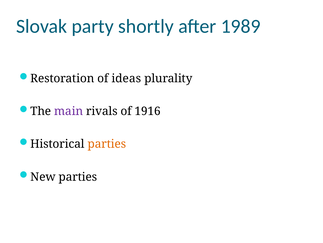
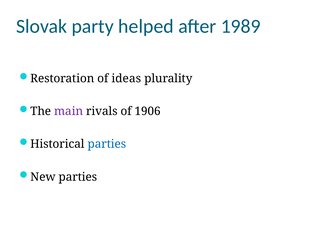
shortly: shortly -> helped (146, 26)
1916: 1916 -> 1906 (148, 111)
parties colour: orange -> blue (107, 144)
